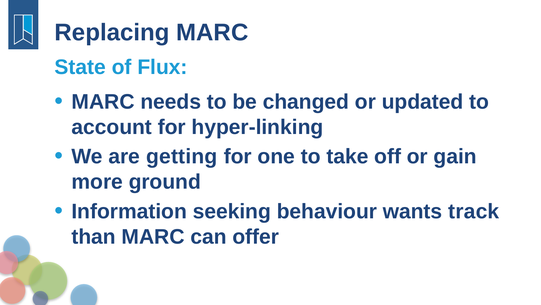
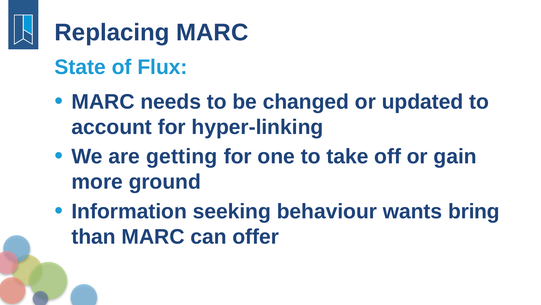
track: track -> bring (474, 211)
